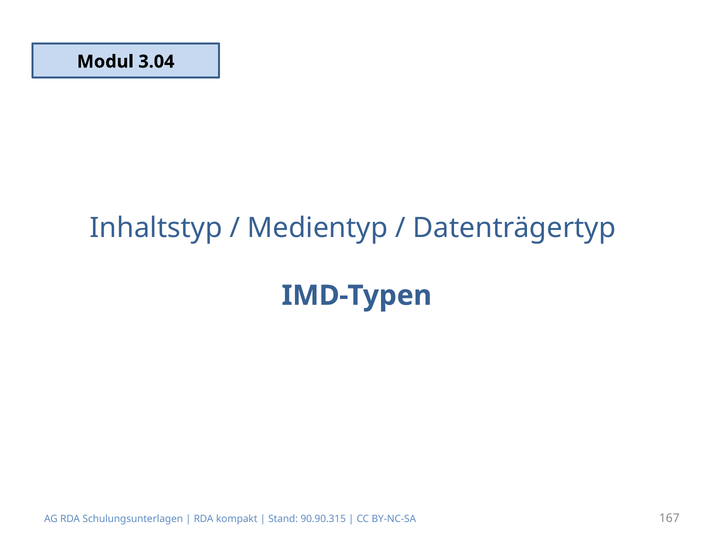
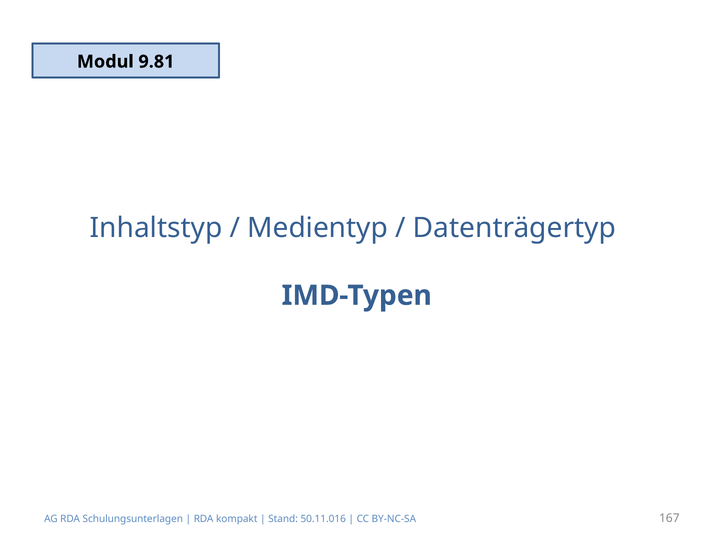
3.04: 3.04 -> 9.81 (156, 62)
90.90.315: 90.90.315 -> 50.11.016 (323, 519)
